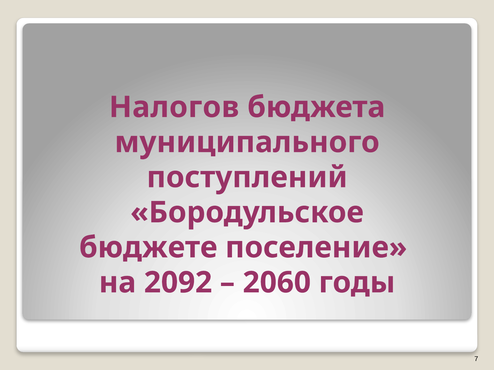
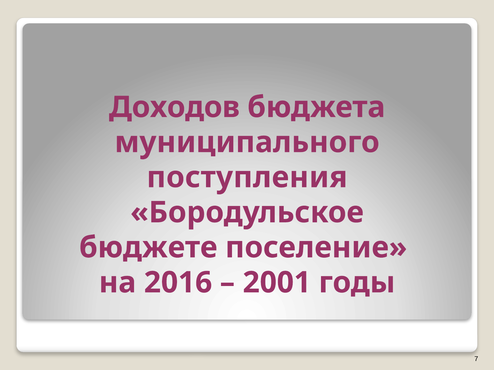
Налогов: Налогов -> Доходов (174, 107)
поступлений: поступлений -> поступления (247, 178)
2092: 2092 -> 2016 (178, 283)
2060: 2060 -> 2001 (277, 283)
